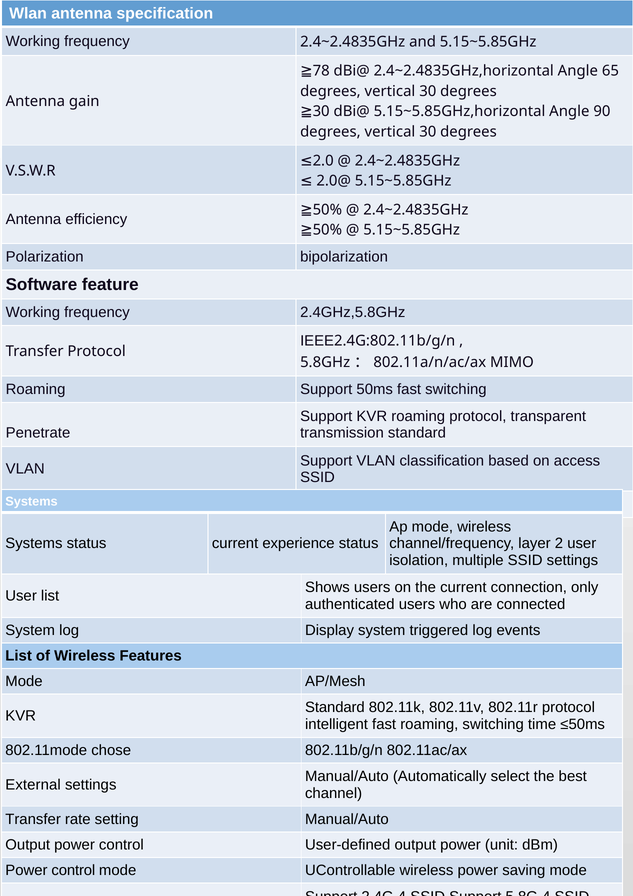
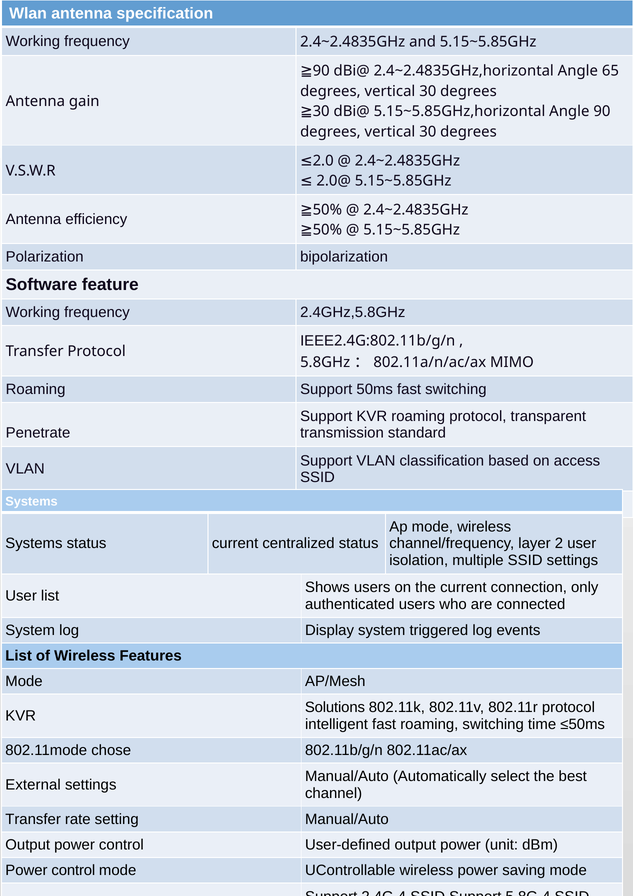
78: 78 -> 90 (321, 71)
experience: experience -> centralized (298, 543)
Standard: Standard -> Solutions (335, 707)
